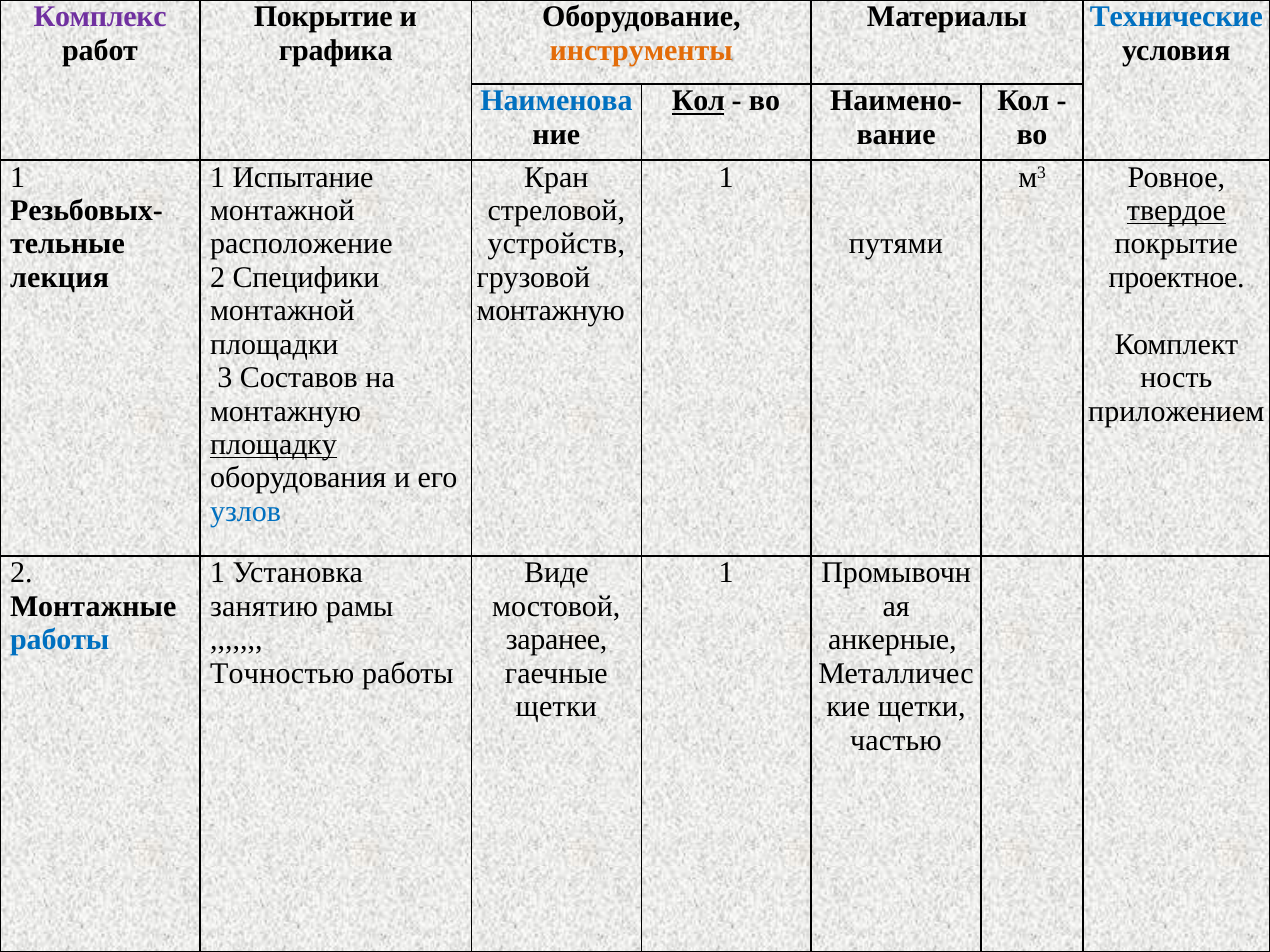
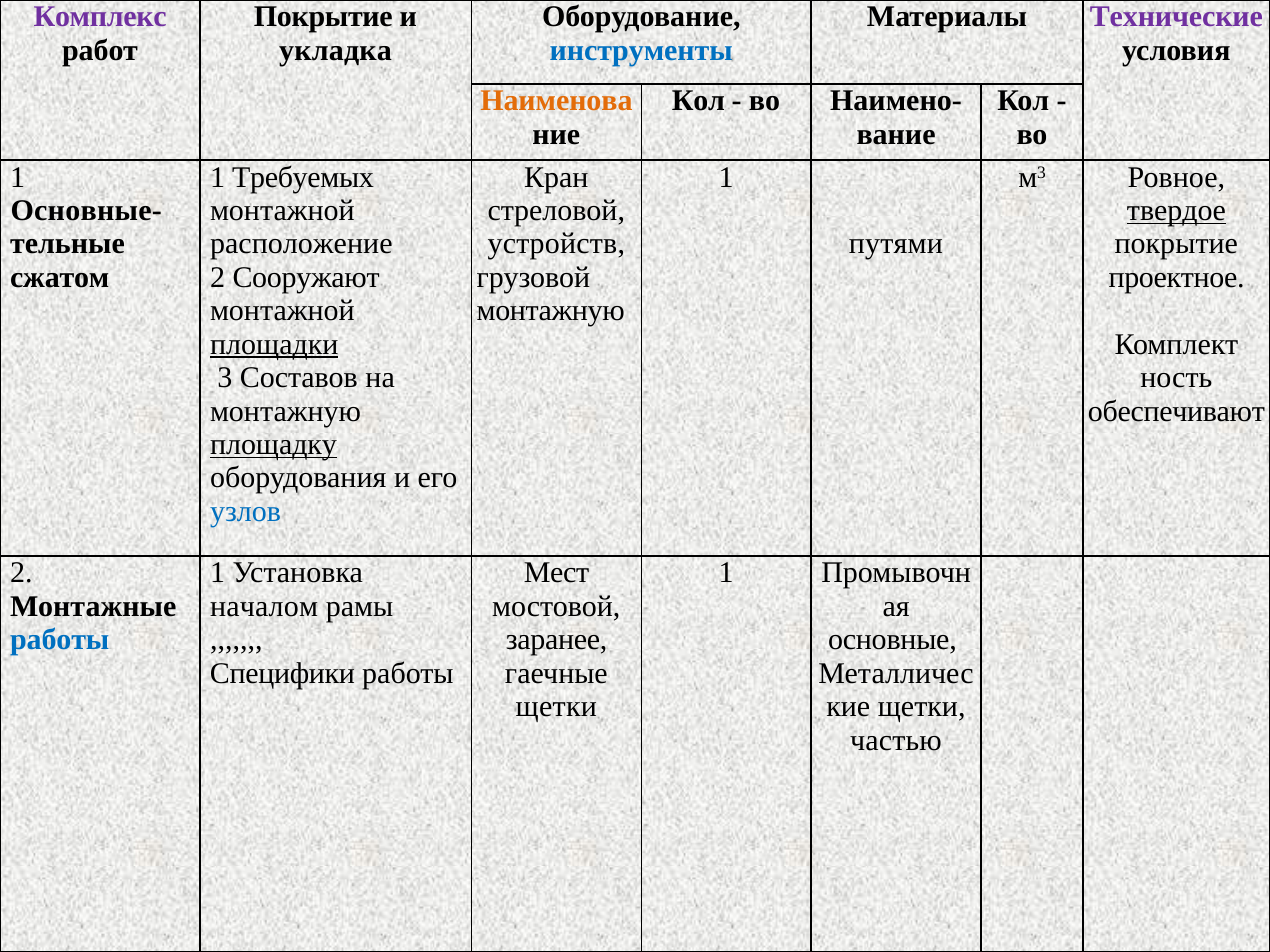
Технические colour: blue -> purple (1176, 17)
графика: графика -> укладка (336, 50)
инструменты colour: orange -> blue (641, 50)
Наименова colour: blue -> orange (556, 101)
Кол underline: present -> none (698, 101)
Испытание: Испытание -> Требуемых (303, 177)
Резьбовых-: Резьбовых- -> Основные- (86, 211)
лекция: лекция -> сжатом (60, 278)
Специфики: Специфики -> Сооружают (306, 278)
площадки underline: none -> present (274, 345)
приложением: приложением -> обеспечивают (1176, 411)
Виде: Виде -> Мест (556, 573)
занятию: занятию -> началом (264, 607)
анкерные: анкерные -> основные (892, 640)
Точностью: Точностью -> Специфики (282, 674)
